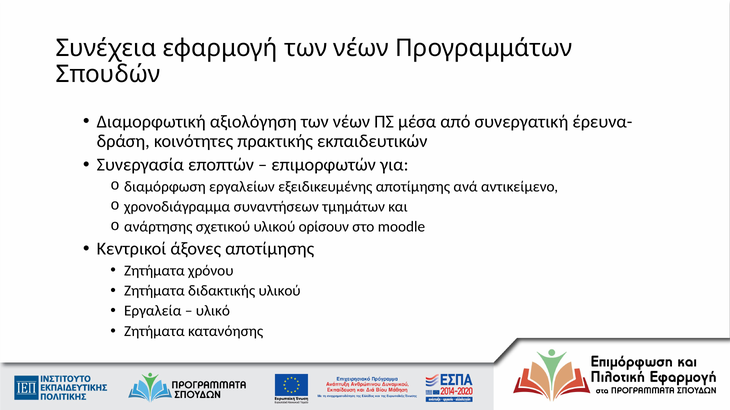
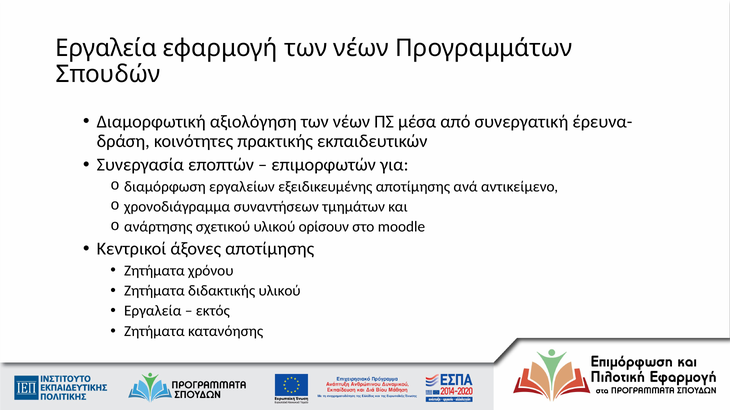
Συνέχεια: Συνέχεια -> Εργαλεία (106, 48)
υλικό: υλικό -> εκτός (213, 311)
